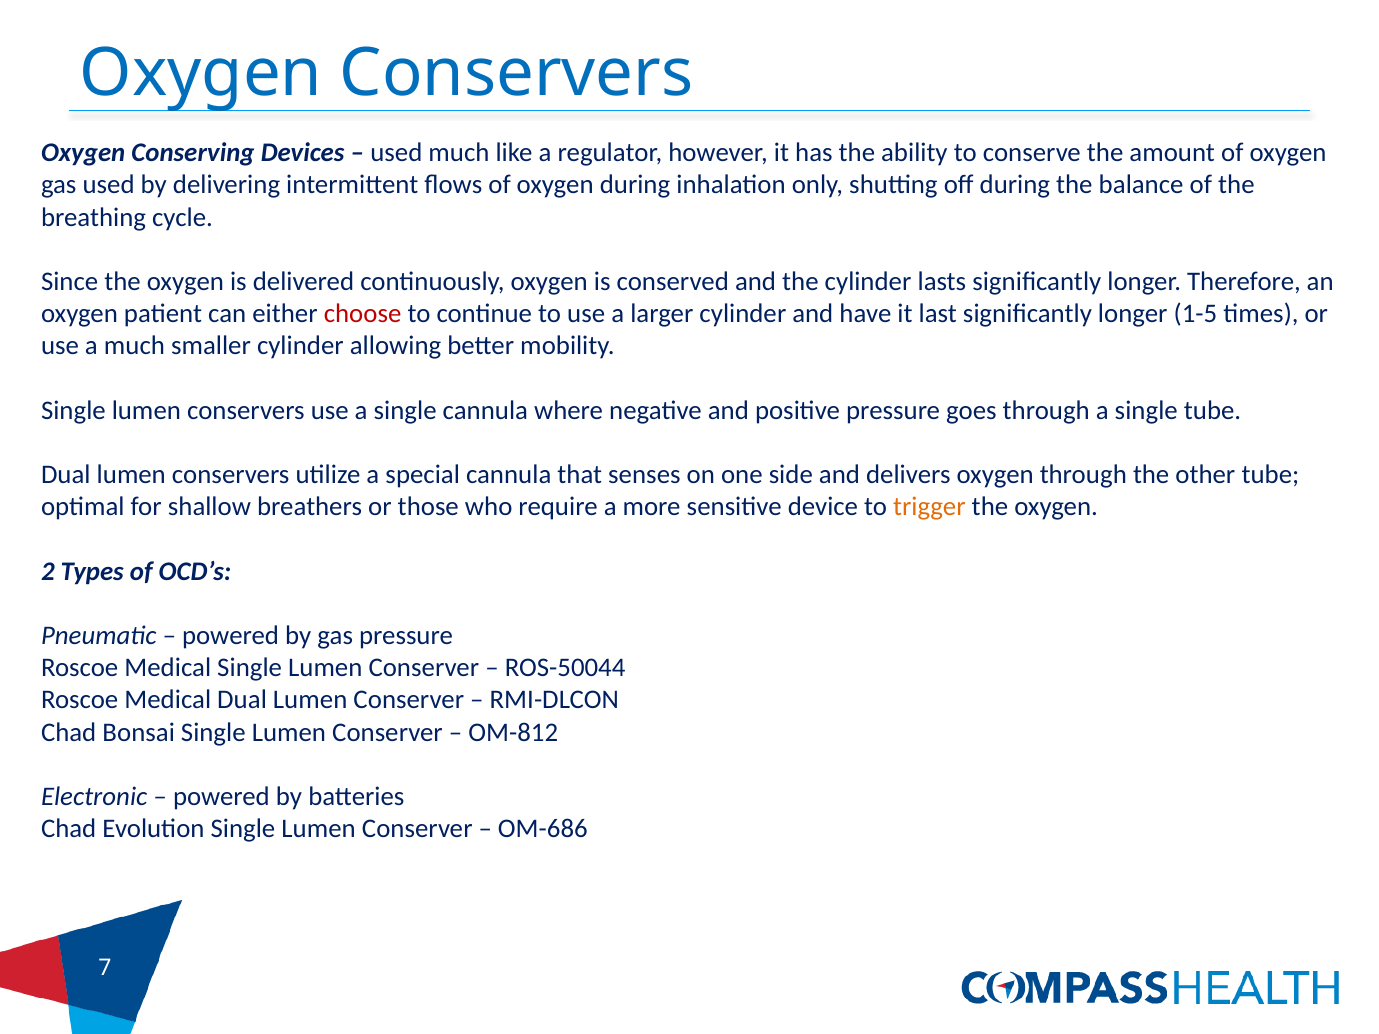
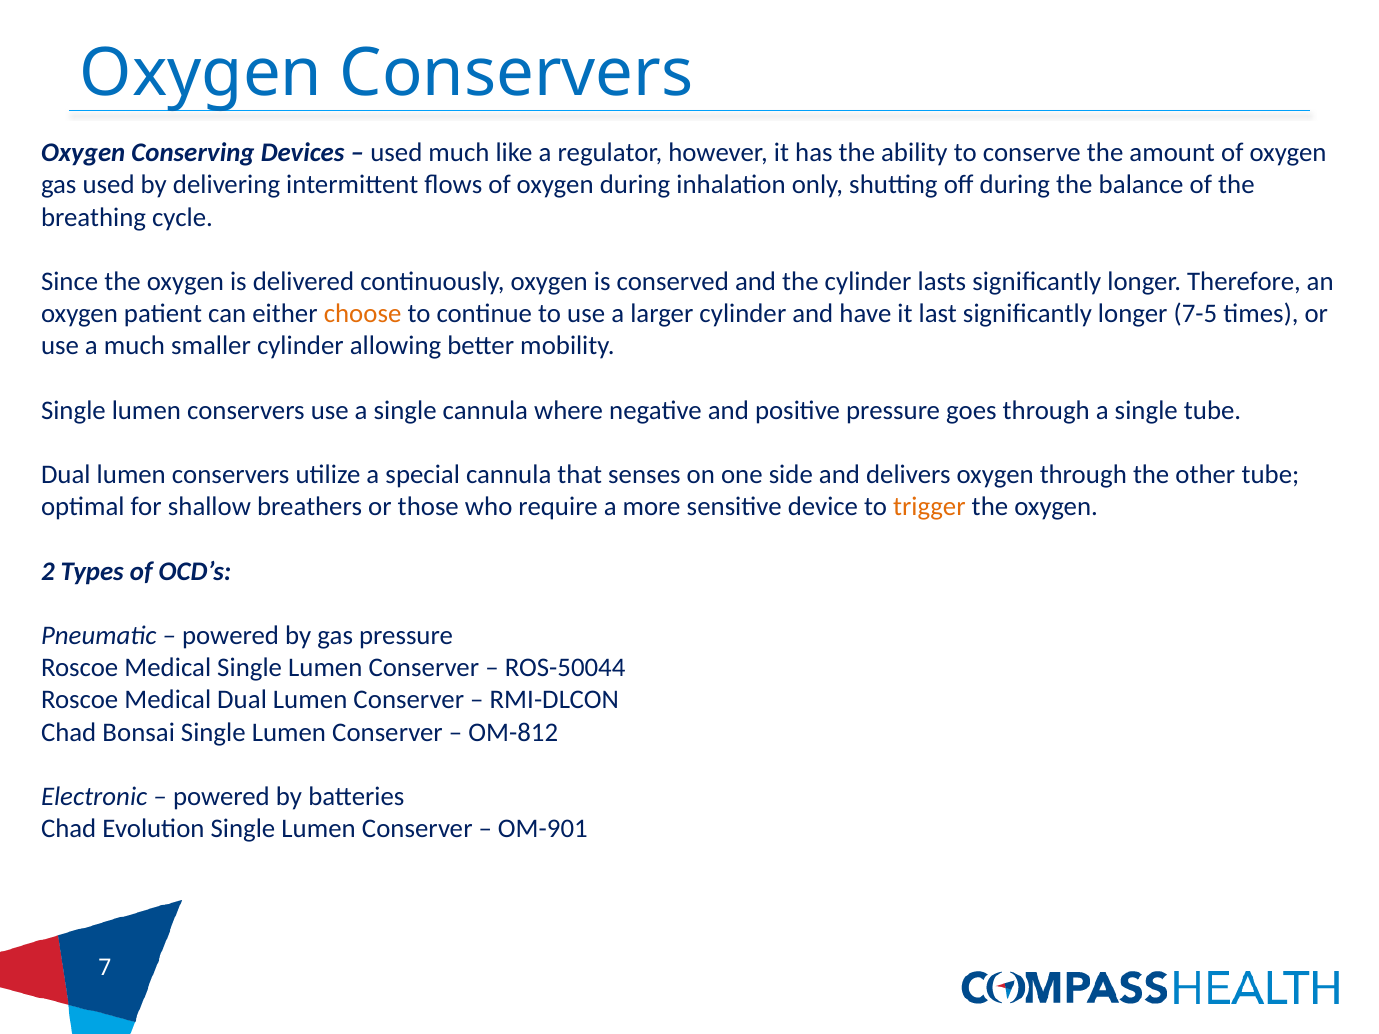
choose colour: red -> orange (363, 314)
1-5: 1-5 -> 7-5 (1195, 314)
OM-686: OM-686 -> OM-901 (543, 829)
